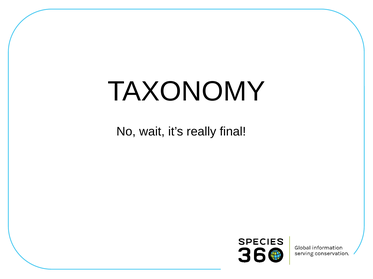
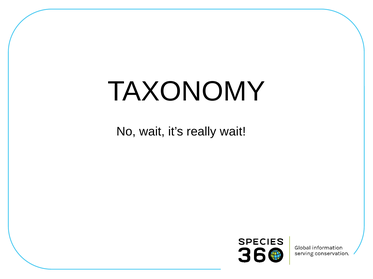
really final: final -> wait (233, 132)
